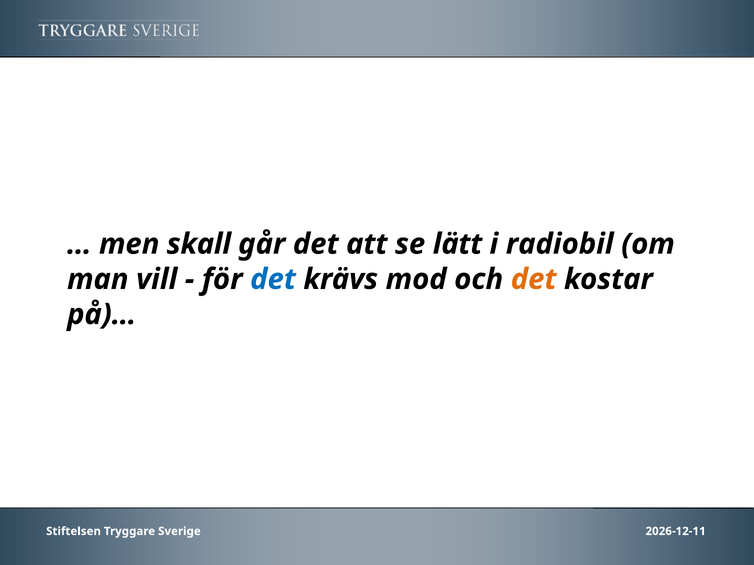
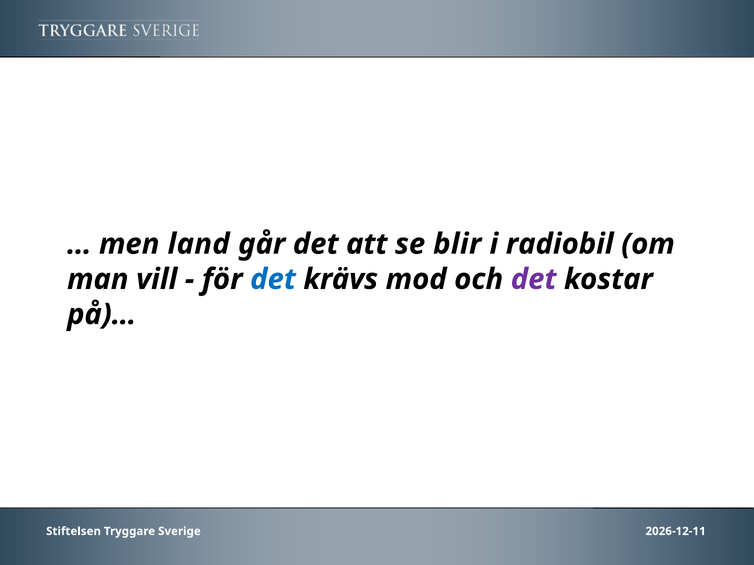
skall: skall -> land (199, 244)
lätt: lätt -> blir (457, 244)
det colour: orange -> purple (534, 279)
